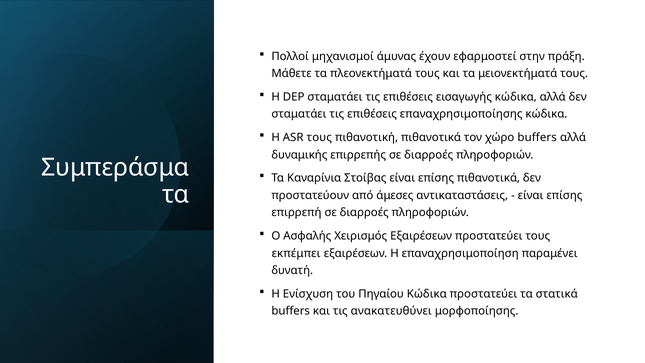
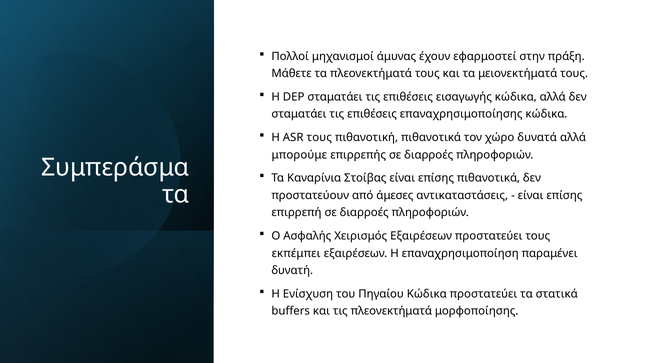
χώρο buffers: buffers -> δυνατά (537, 137)
δυναμικής: δυναμικής -> μπορούμε (299, 155)
τις ανακατευθύνει: ανακατευθύνει -> πλεονεκτήματά (391, 311)
